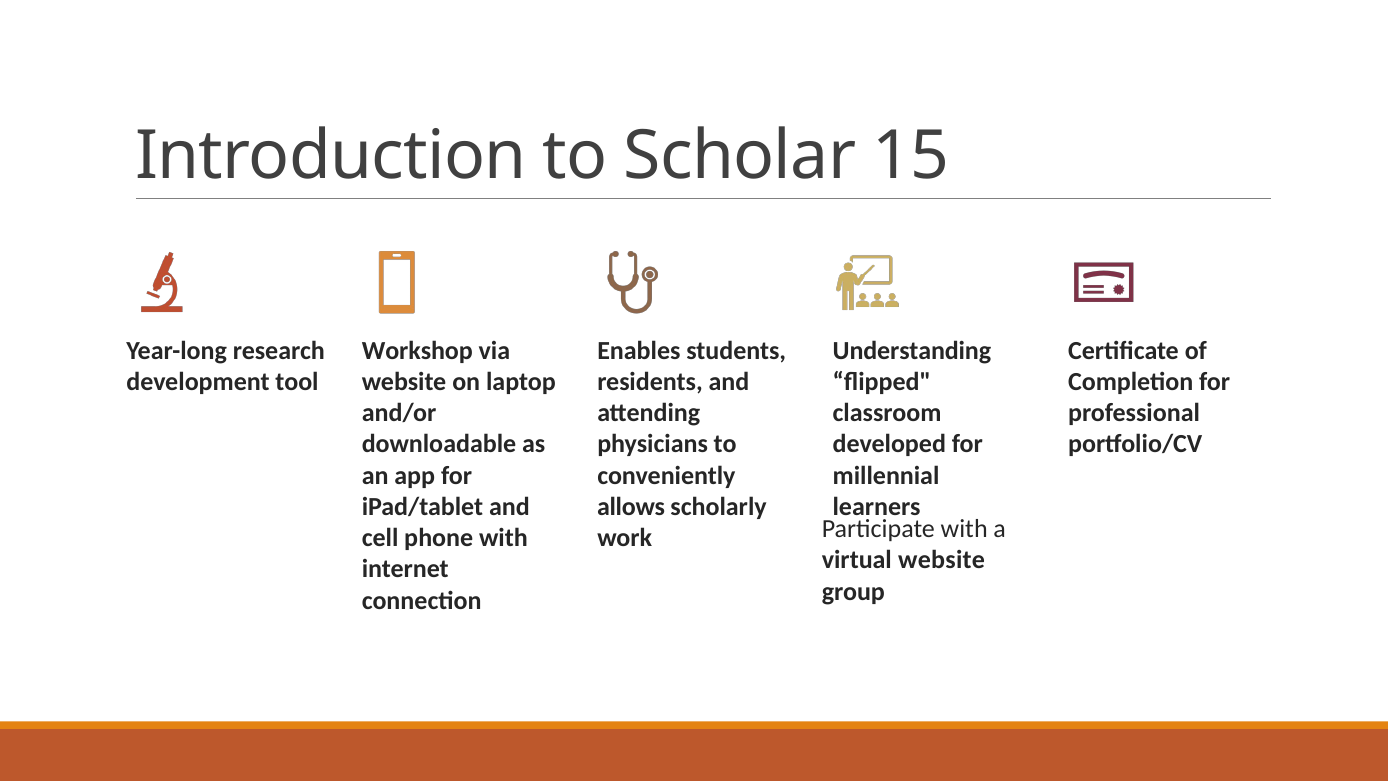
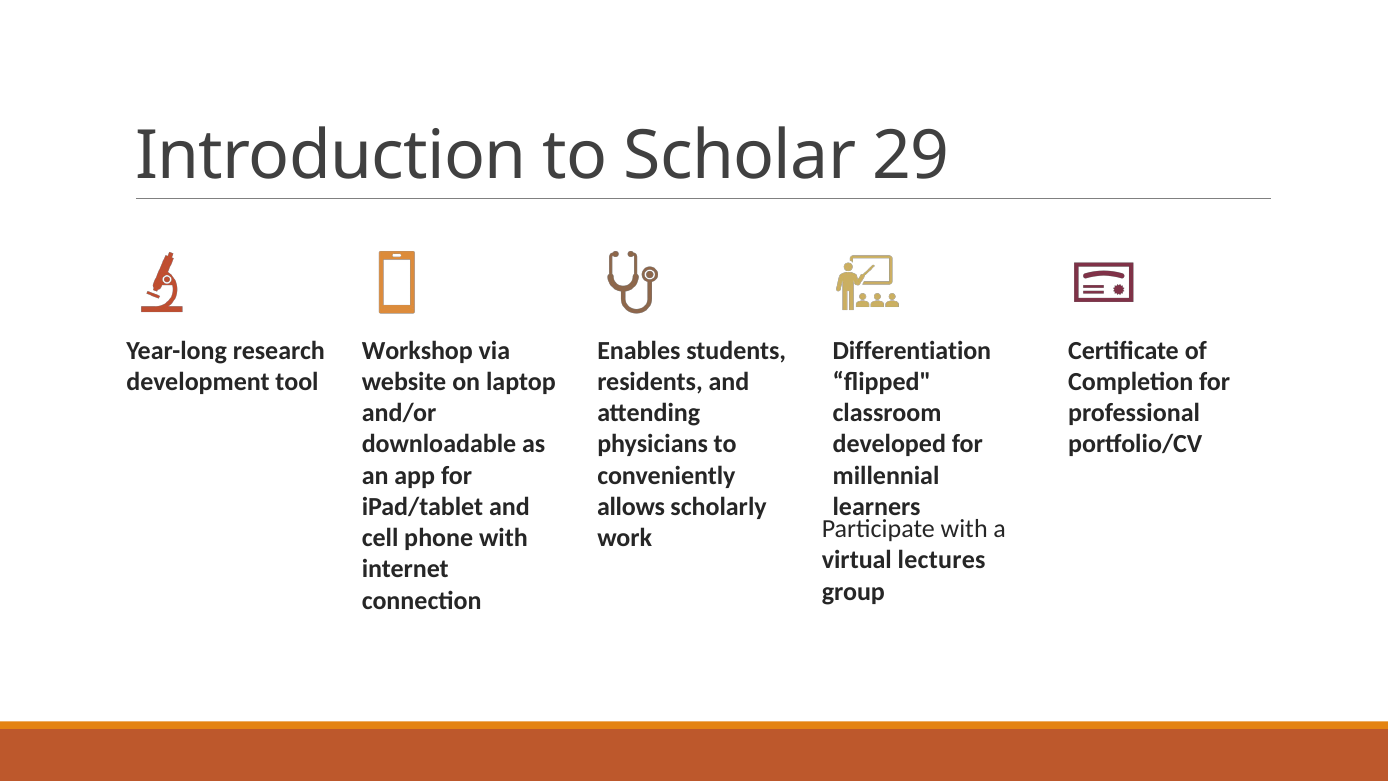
15: 15 -> 29 (911, 156)
Understanding: Understanding -> Differentiation (912, 351)
virtual website: website -> lectures (942, 560)
